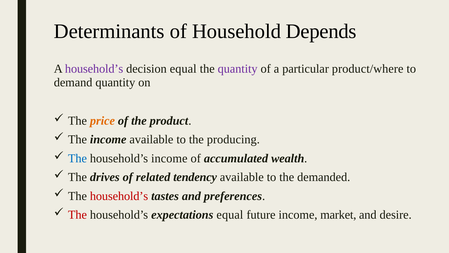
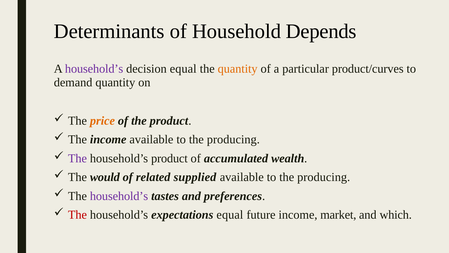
quantity colour: purple -> orange (238, 69)
product/where: product/where -> product/curves (368, 69)
The colour: blue -> purple (77, 158)
household’s income: income -> product (169, 158)
drives: drives -> would (105, 177)
tendency: tendency -> supplied (195, 177)
demanded: demanded -> producing (324, 177)
household’s colour: red -> purple (119, 196)
desire: desire -> which (396, 215)
